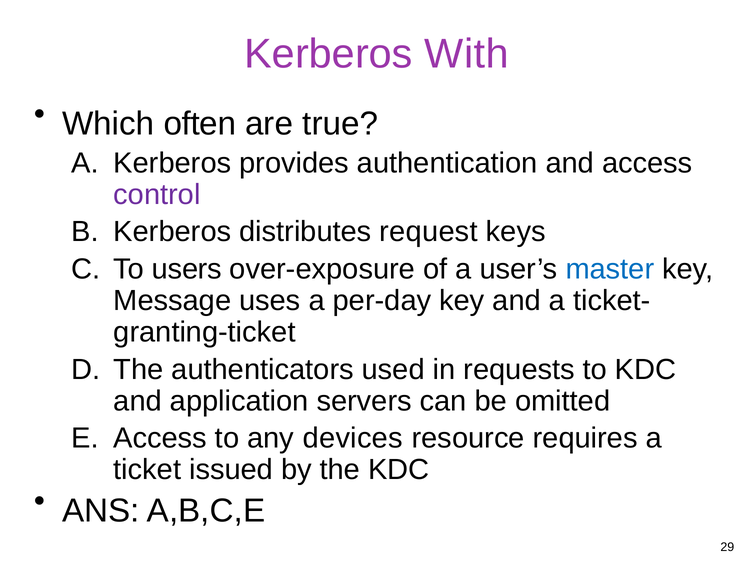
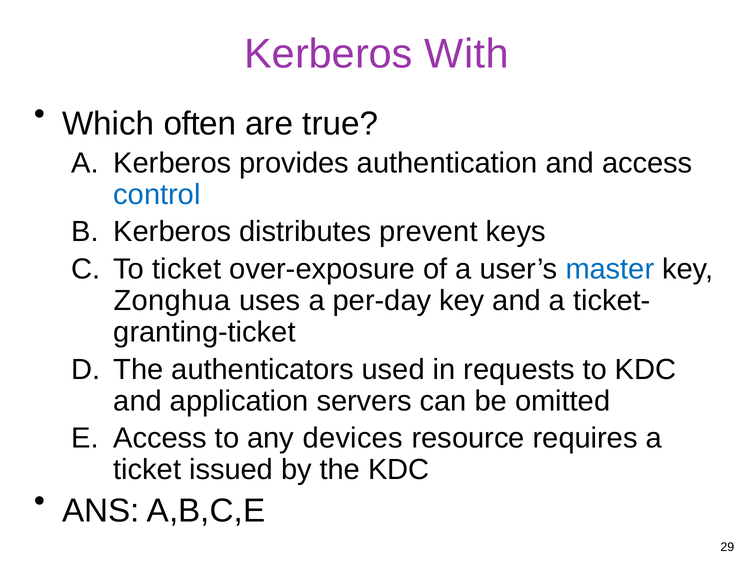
control colour: purple -> blue (157, 194)
request: request -> prevent (429, 232)
To users: users -> ticket (187, 269)
Message: Message -> Zonghua (172, 301)
